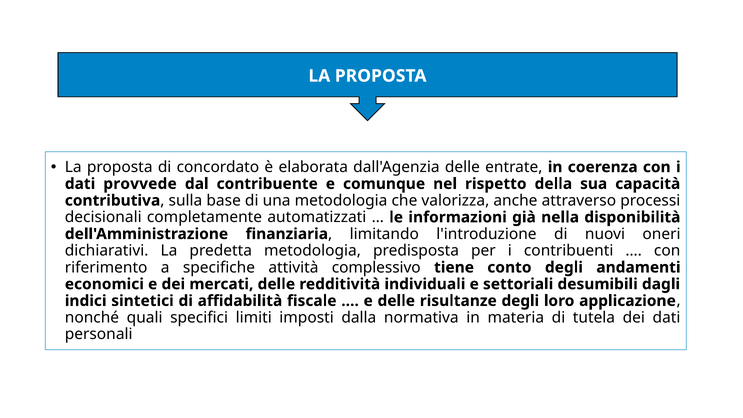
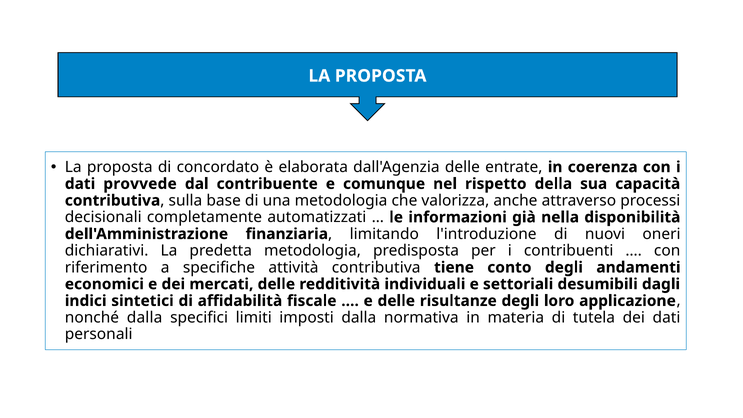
attività complessivo: complessivo -> contributiva (376, 267)
nonché quali: quali -> dalla (145, 318)
